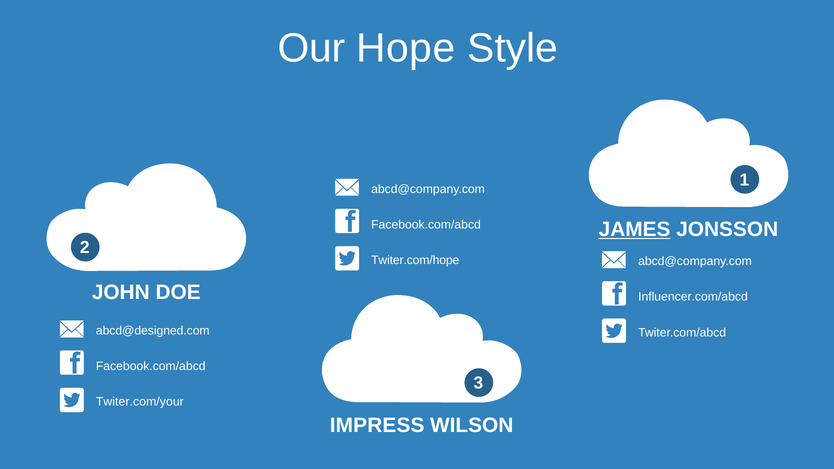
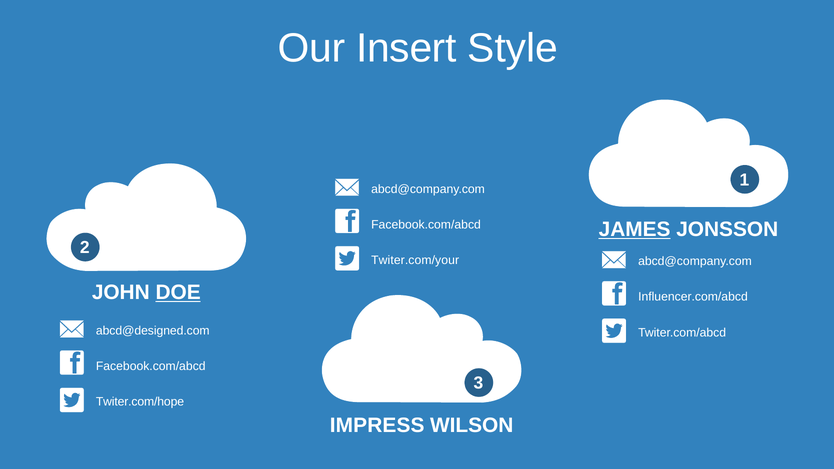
Hope: Hope -> Insert (406, 48)
Twiter.com/hope: Twiter.com/hope -> Twiter.com/your (415, 260)
DOE underline: none -> present (178, 293)
Twiter.com/your: Twiter.com/your -> Twiter.com/hope (140, 402)
